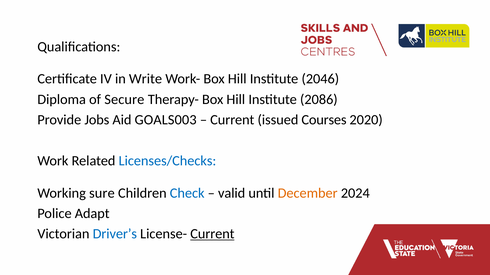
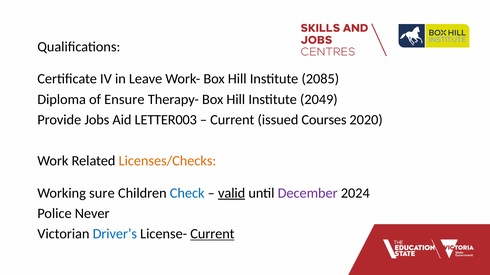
Write: Write -> Leave (146, 79)
2046: 2046 -> 2085 (320, 79)
Secure: Secure -> Ensure (124, 100)
2086: 2086 -> 2049 (319, 100)
GOALS003: GOALS003 -> LETTER003 (166, 120)
Licenses/Checks colour: blue -> orange (167, 161)
valid underline: none -> present (232, 193)
December colour: orange -> purple (308, 193)
Adapt: Adapt -> Never (92, 214)
